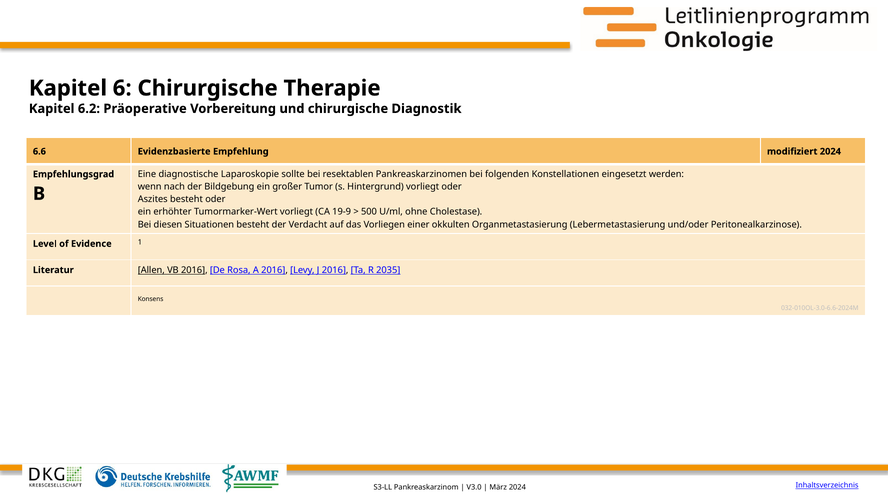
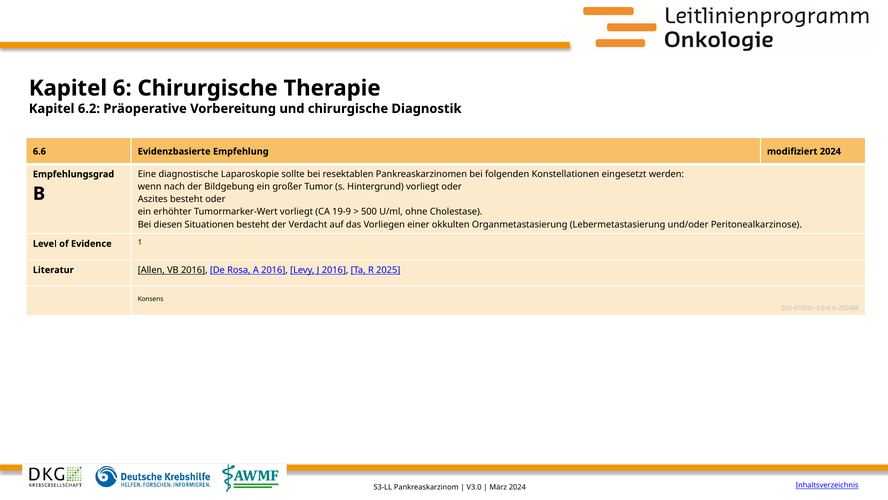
2035: 2035 -> 2025 (388, 270)
